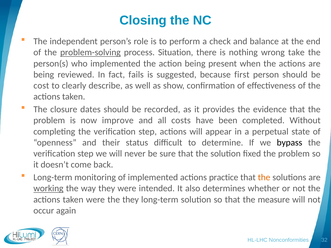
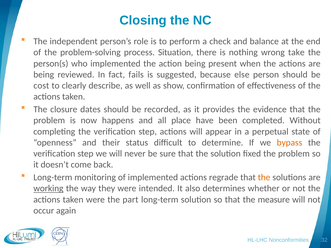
problem-solving underline: present -> none (90, 53)
first: first -> else (242, 75)
improve: improve -> happens (118, 121)
costs: costs -> place (181, 121)
bypass colour: black -> orange (290, 143)
practice: practice -> regrade (224, 178)
the they: they -> part (131, 200)
